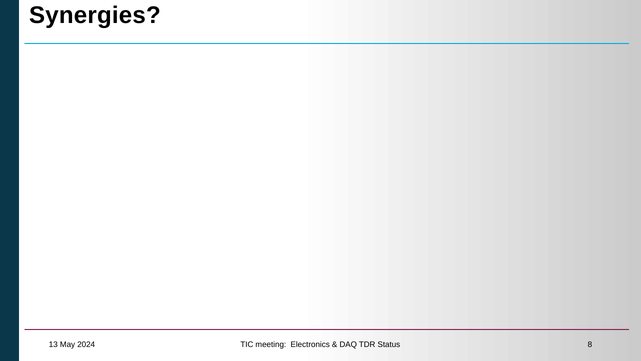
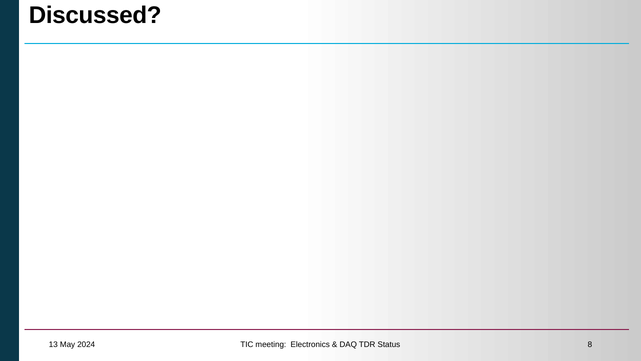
Synergies: Synergies -> Discussed (95, 15)
